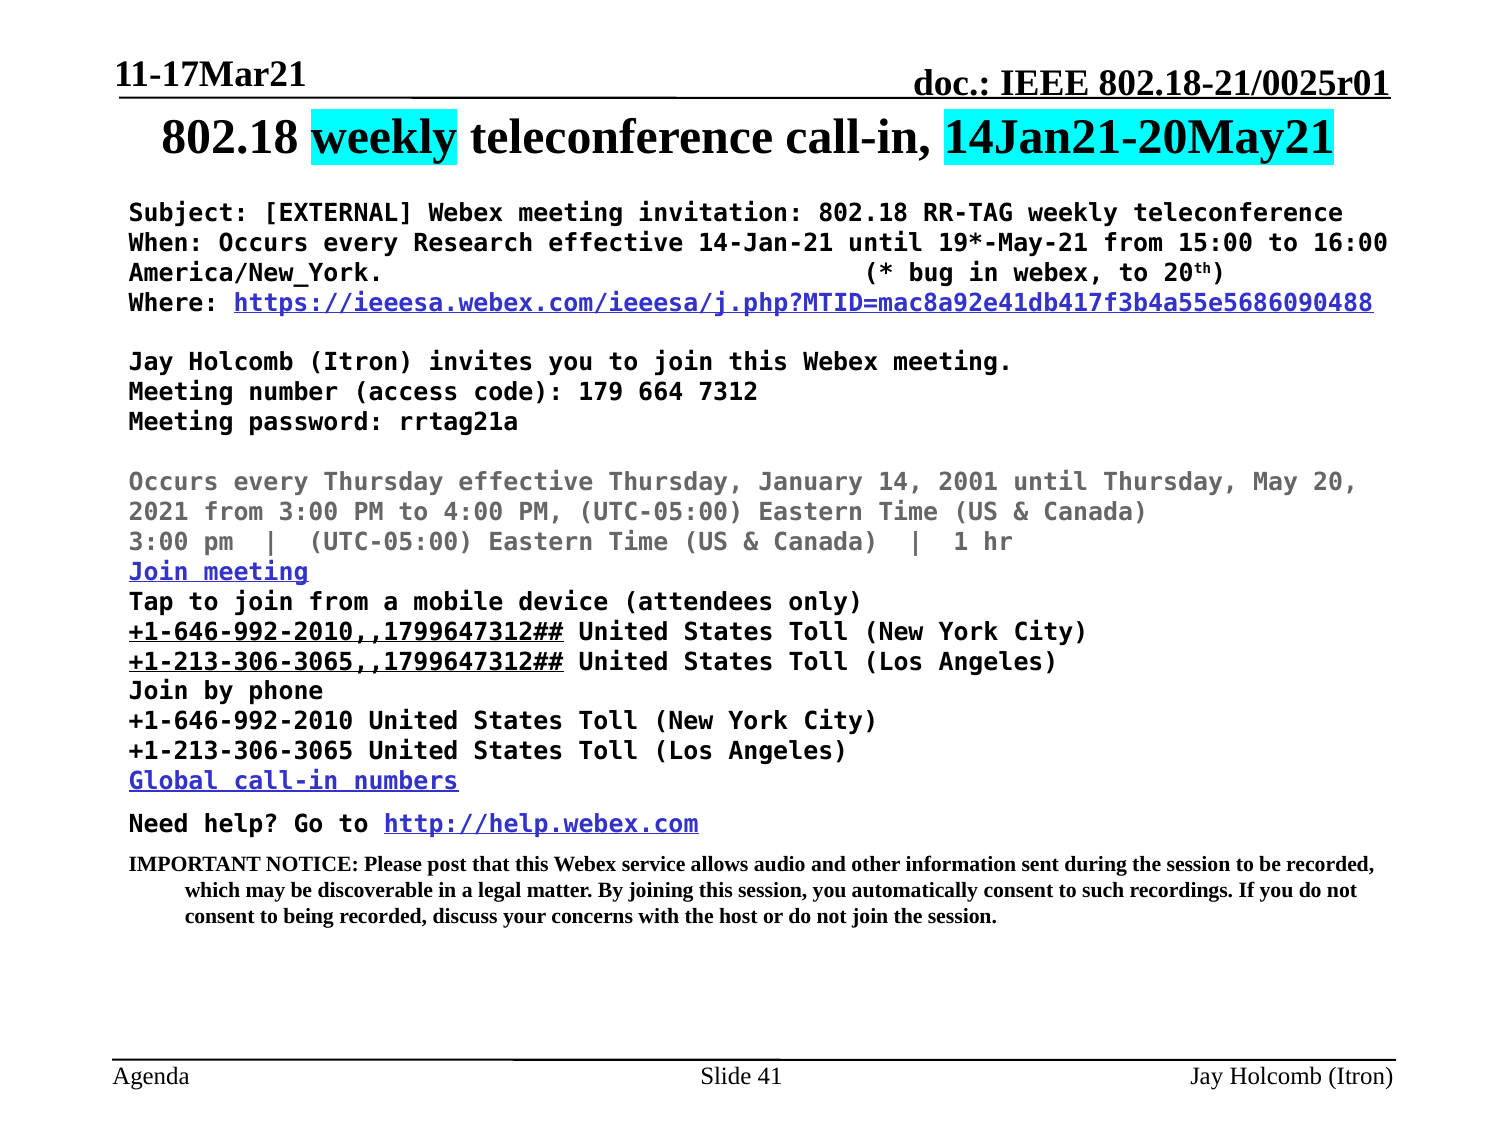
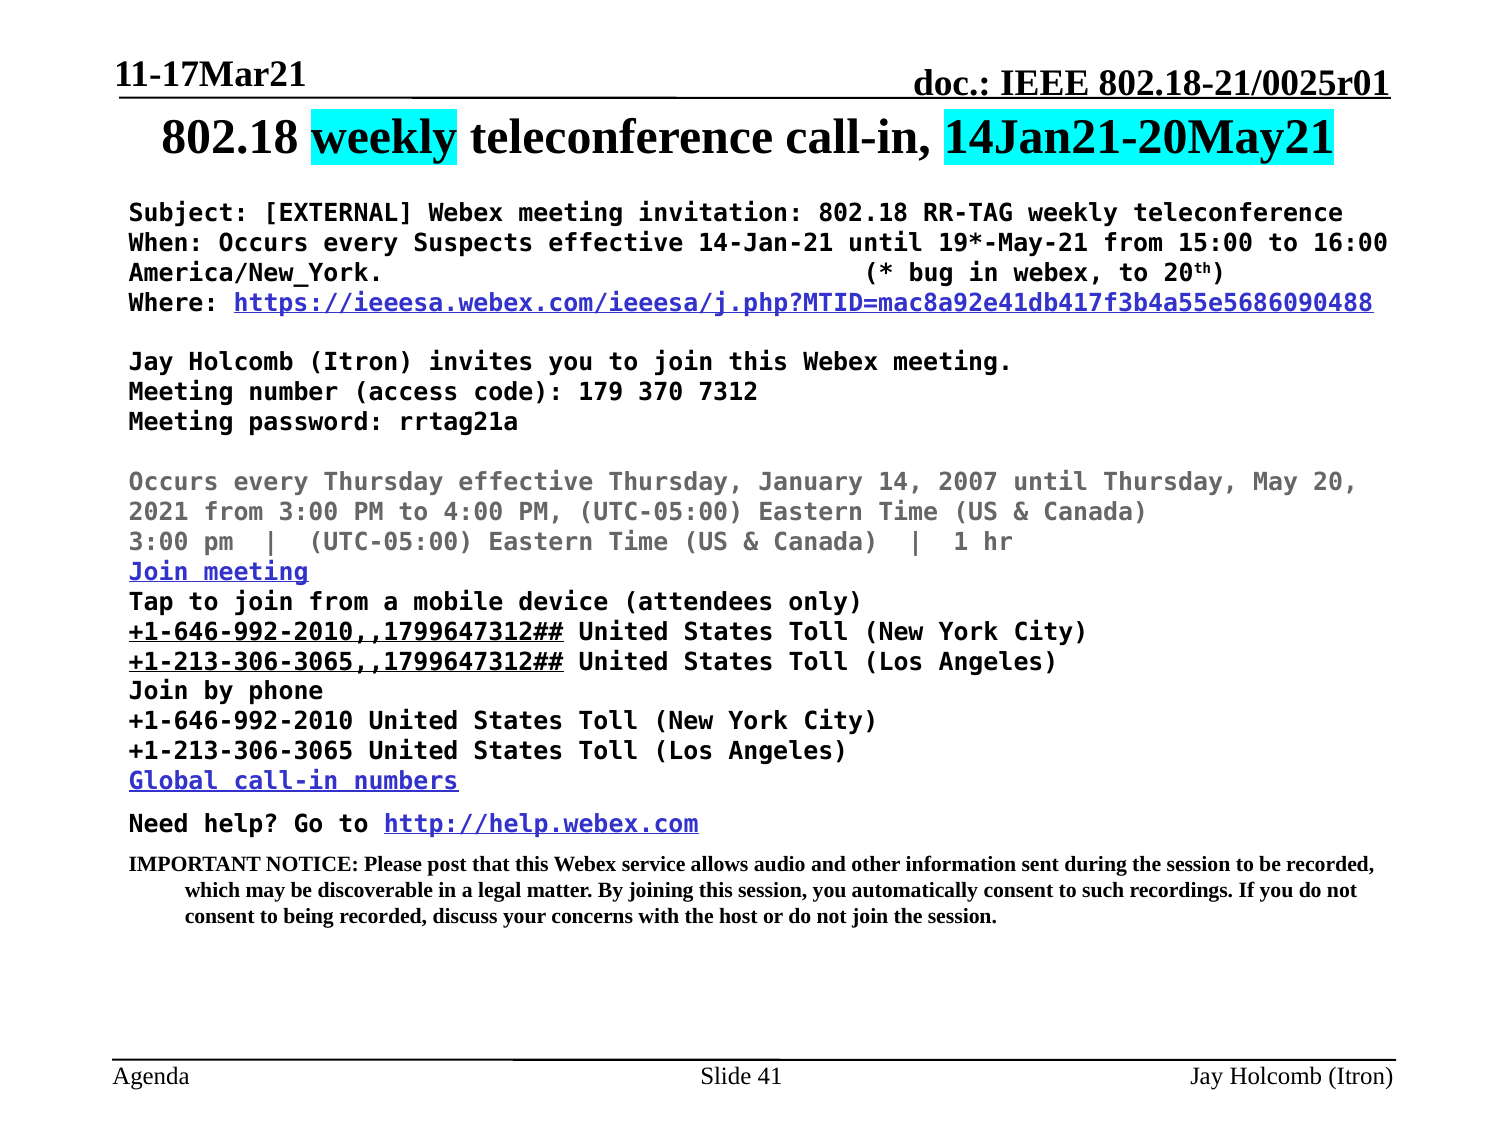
Research: Research -> Suspects (473, 243)
664: 664 -> 370 (661, 393)
2001: 2001 -> 2007 (968, 482)
